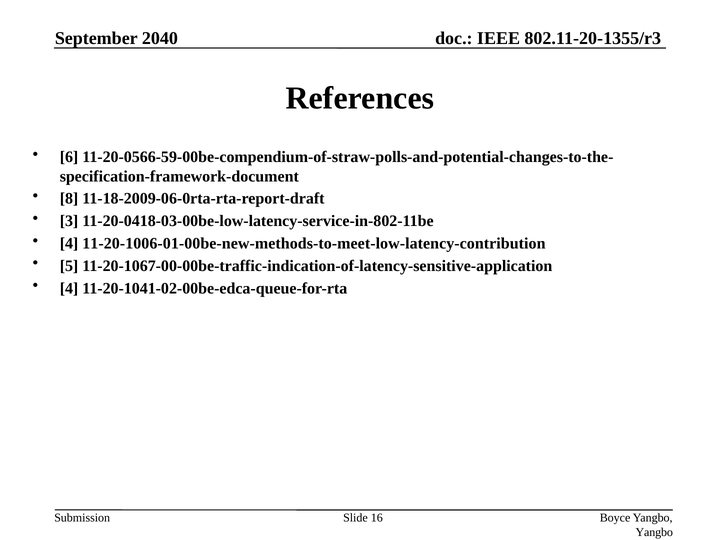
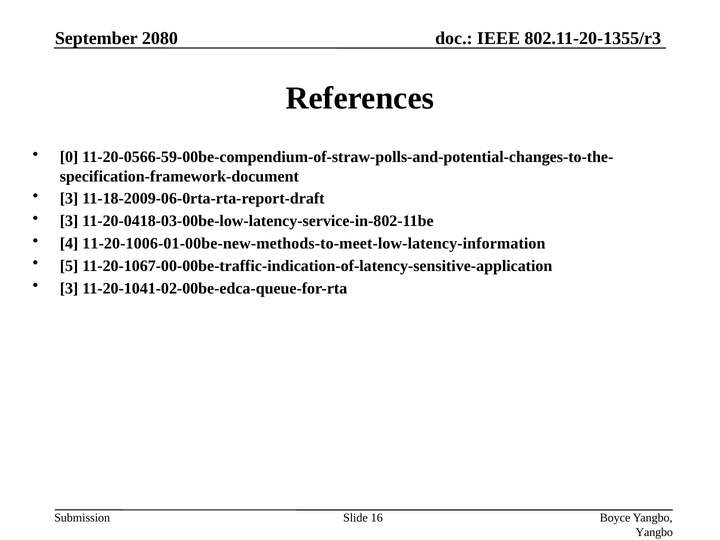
2040: 2040 -> 2080 (160, 38)
6: 6 -> 0 (69, 157)
8: 8 -> 3 (69, 199)
11-20-1006-01-00be-new-methods-to-meet-low-latency-contribution: 11-20-1006-01-00be-new-methods-to-meet-low-latency-contribution -> 11-20-1006-01-00be-new-methods-to-meet-low-latency-information (314, 243)
4: 4 -> 3 (69, 288)
